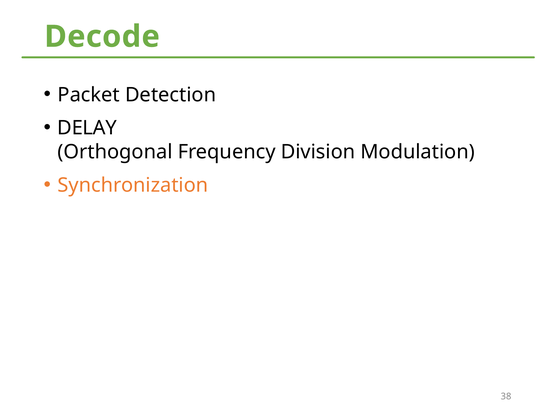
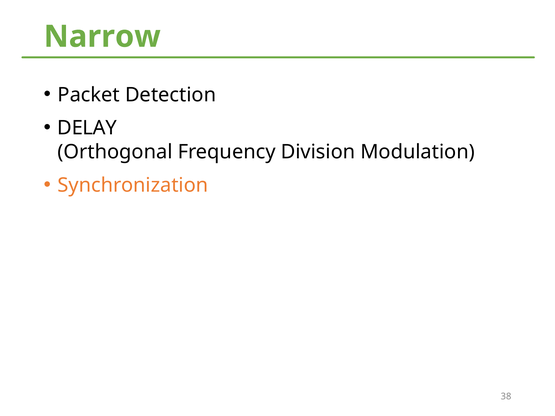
Decode: Decode -> Narrow (102, 37)
